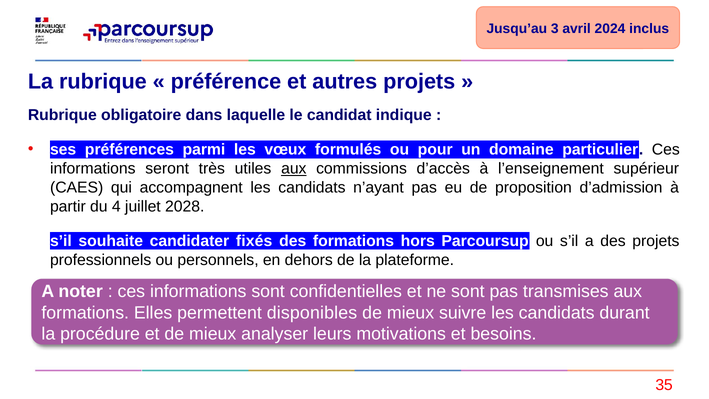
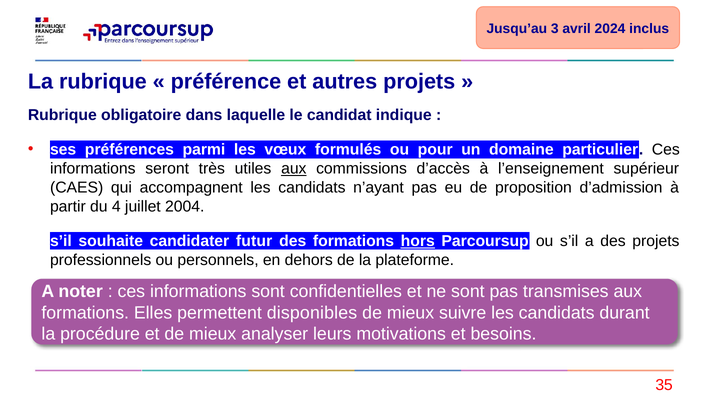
2028: 2028 -> 2004 (185, 206)
fixés: fixés -> futur (254, 241)
hors underline: none -> present (418, 241)
